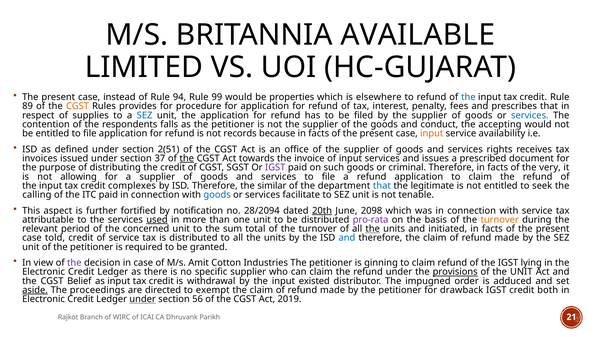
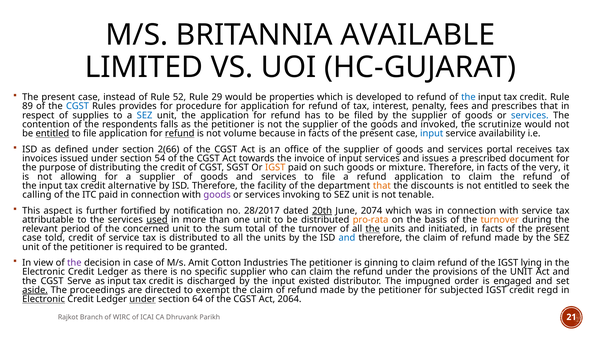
94: 94 -> 52 (179, 97)
99: 99 -> 29 (217, 97)
elsewhere: elsewhere -> developed (379, 97)
CGST colour: orange -> blue (77, 106)
conduct: conduct -> invoked (439, 124)
accepting: accepting -> scrutinize (500, 124)
entitled underline: none -> present (52, 133)
refund underline: none -> present (180, 133)
records: records -> volume (240, 133)
input colour: orange -> blue (432, 133)
2(51: 2(51 -> 2(66 (169, 149)
rights: rights -> portal (500, 149)
37: 37 -> 54 (160, 158)
the underline: present -> none (187, 158)
IGST colour: purple -> orange (275, 167)
criminal: criminal -> mixture (407, 167)
complexes: complexes -> alternative (132, 186)
similar: similar -> facility (272, 186)
that colour: blue -> orange (382, 186)
legitimate: legitimate -> discounts (432, 186)
goods colour: blue -> purple (217, 195)
facilitate: facilitate -> invoking (301, 195)
28/2094: 28/2094 -> 28/2017 (262, 211)
2098: 2098 -> 2074 (372, 211)
pro-rata colour: purple -> orange (371, 220)
provisions underline: present -> none (455, 272)
Belief: Belief -> Serve (79, 281)
withdrawal: withdrawal -> discharged (211, 281)
adduced: adduced -> engaged (513, 281)
drawback: drawback -> subjected (462, 290)
both: both -> regd (548, 290)
Electronic underline: none -> present (44, 299)
56: 56 -> 64 (198, 299)
2019: 2019 -> 2064 (290, 299)
